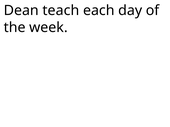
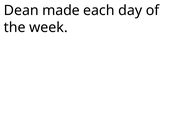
teach: teach -> made (61, 10)
